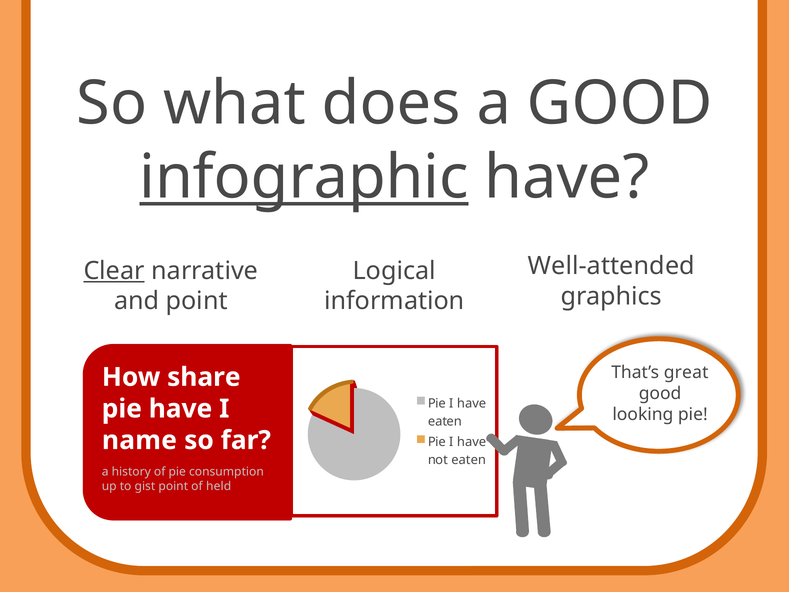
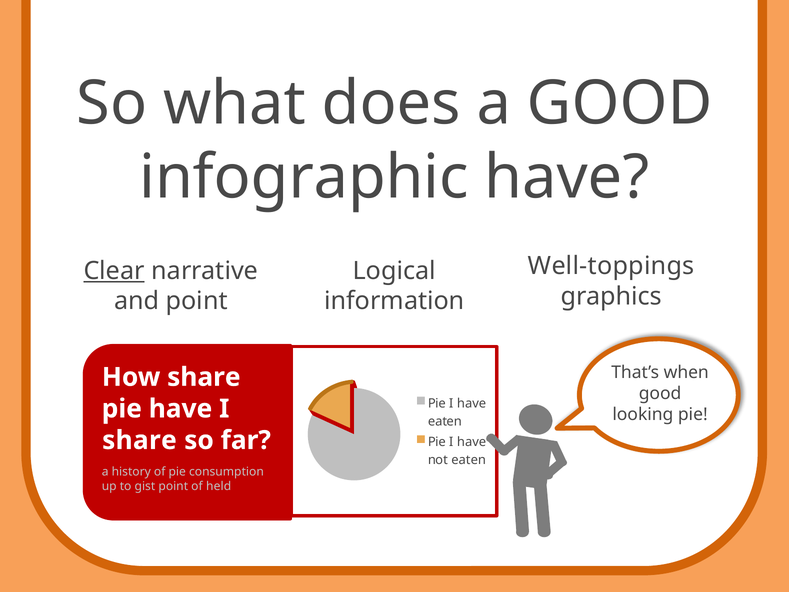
infographic underline: present -> none (304, 177)
Well-attended: Well-attended -> Well-toppings (611, 266)
great: great -> when (686, 372)
name: name -> share (139, 440)
